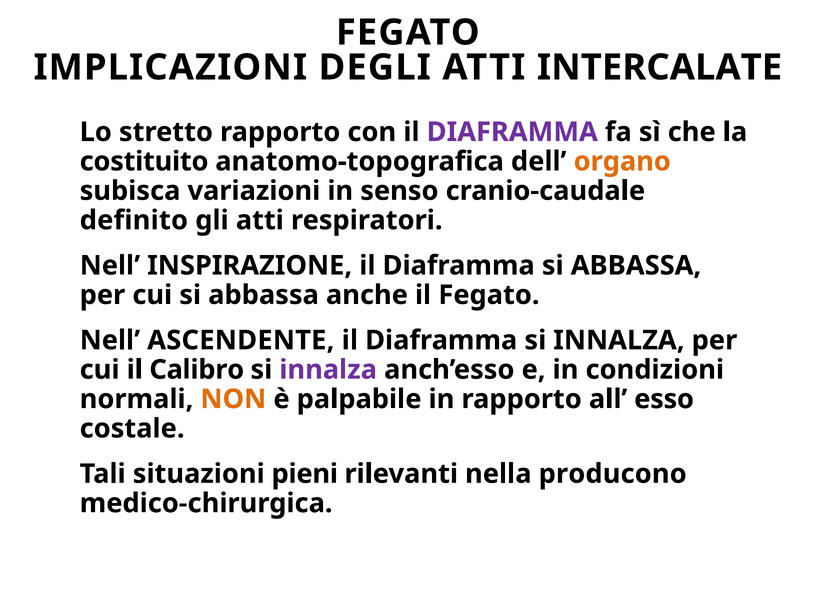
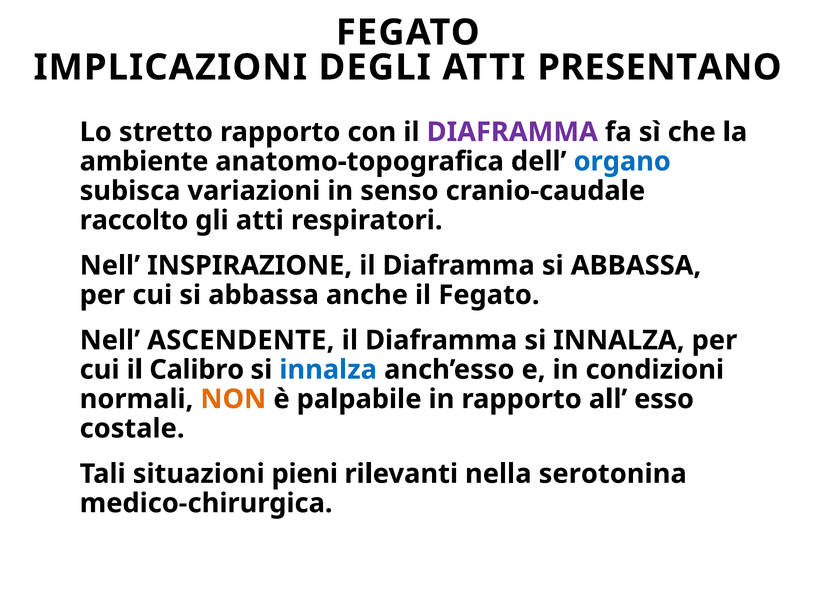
INTERCALATE: INTERCALATE -> PRESENTANO (659, 67)
costituito: costituito -> ambiente (144, 161)
organo colour: orange -> blue (622, 161)
definito: definito -> raccolto (134, 220)
innalza colour: purple -> blue (328, 370)
producono: producono -> serotonina (613, 474)
